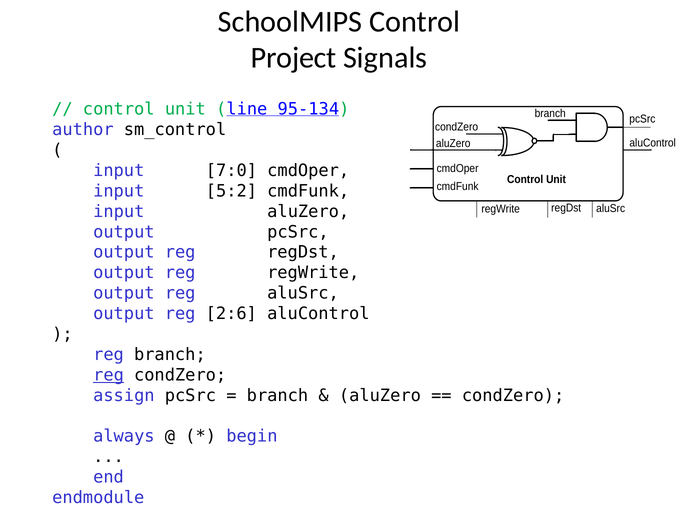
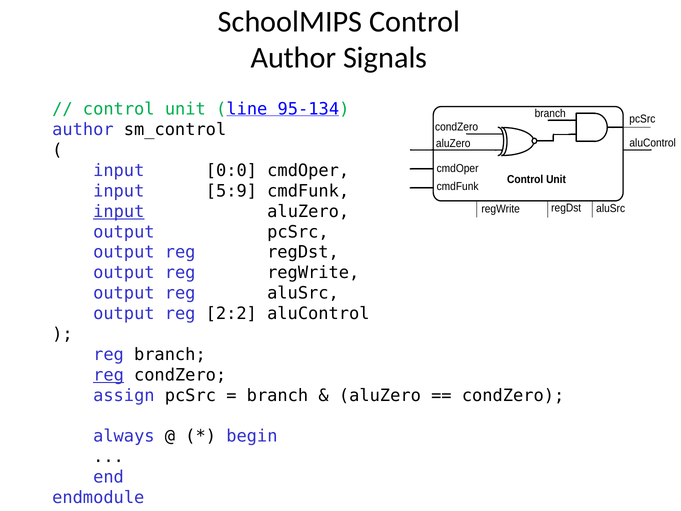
Project: Project -> Author (293, 58)
7:0: 7:0 -> 0:0 (231, 171)
5:2: 5:2 -> 5:9 (231, 191)
input underline: none -> present (119, 211)
2:6: 2:6 -> 2:2 (231, 314)
